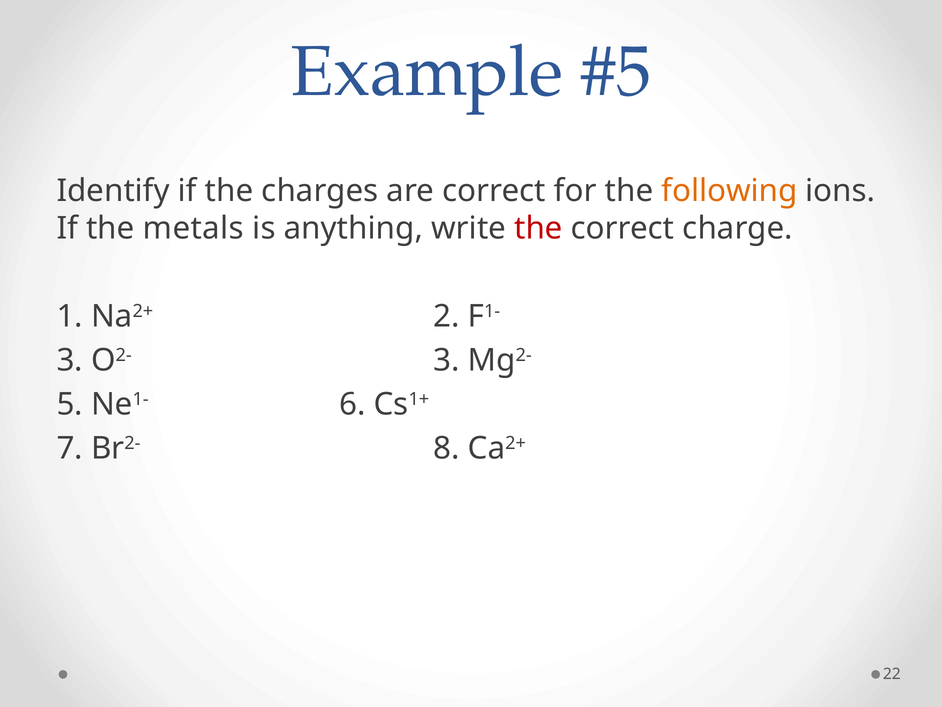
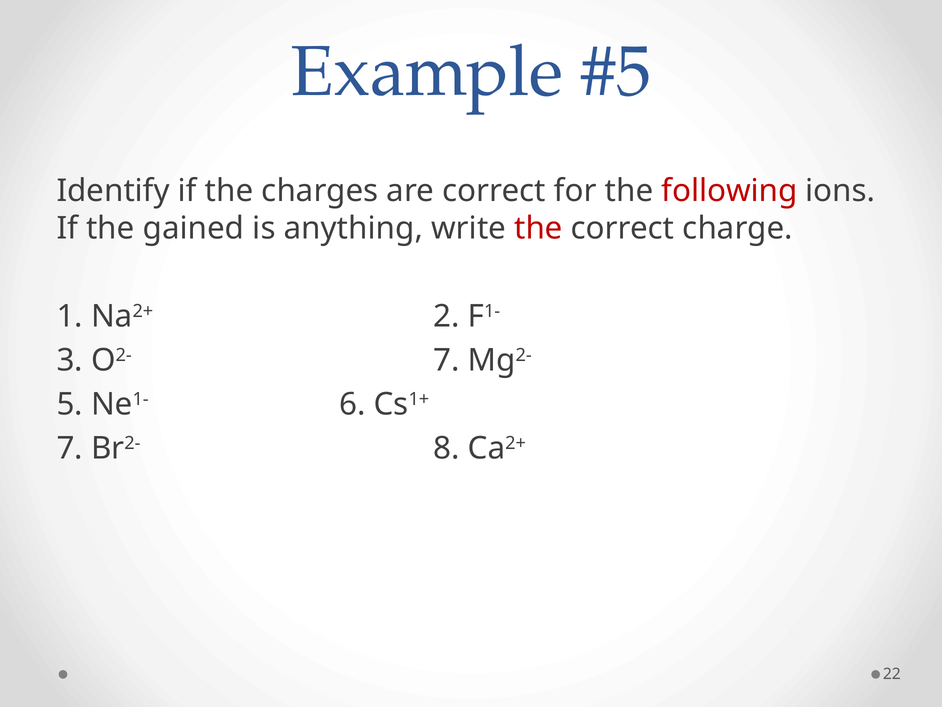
following colour: orange -> red (729, 191)
metals: metals -> gained (193, 228)
O2- 3: 3 -> 7 (446, 360)
